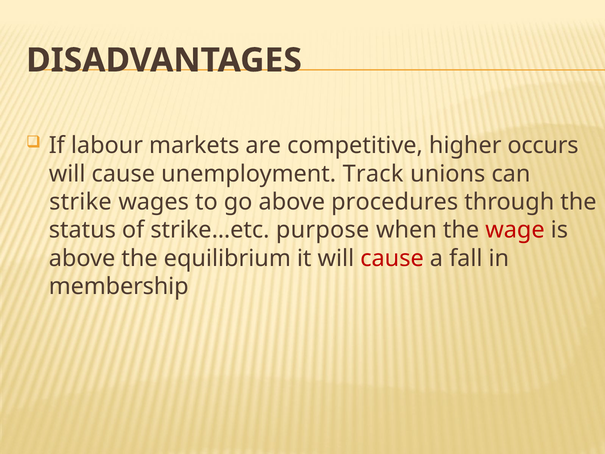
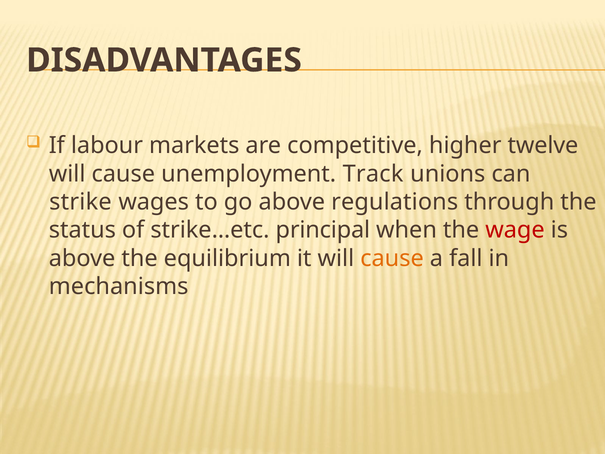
occurs: occurs -> twelve (543, 146)
procedures: procedures -> regulations (395, 202)
purpose: purpose -> principal (323, 230)
cause colour: red -> orange (392, 258)
membership: membership -> mechanisms (119, 286)
